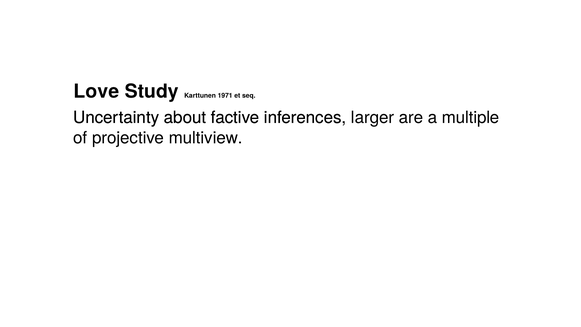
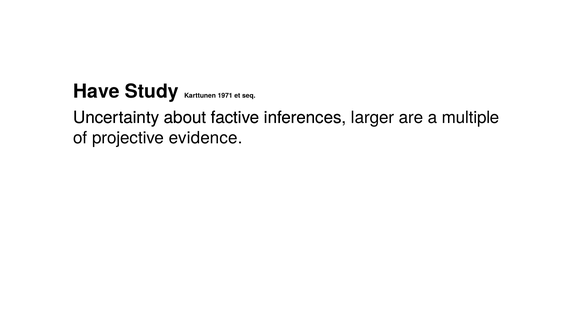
Love: Love -> Have (96, 91)
multiview: multiview -> evidence (206, 138)
